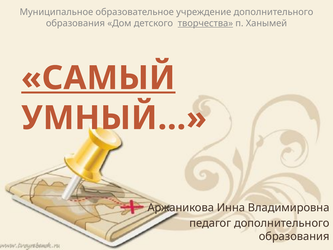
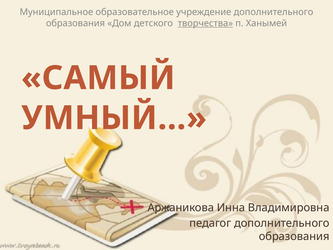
САМЫЙ underline: present -> none (98, 78)
